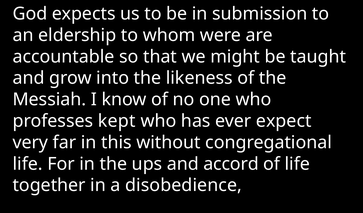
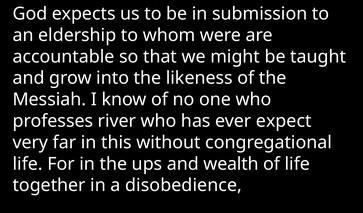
kept: kept -> river (117, 121)
accord: accord -> wealth (231, 164)
